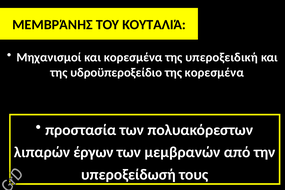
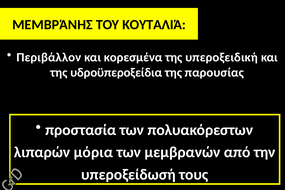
Μηχανισμοί: Μηχανισμοί -> Περιβάλλον (49, 57)
υδροϋπεροξείδιο: υδροϋπεροξείδιο -> υδροϋπεροξείδια (116, 72)
της κορεσμένα: κορεσμένα -> παρουσίας (214, 72)
έργων: έργων -> μόρια (93, 152)
